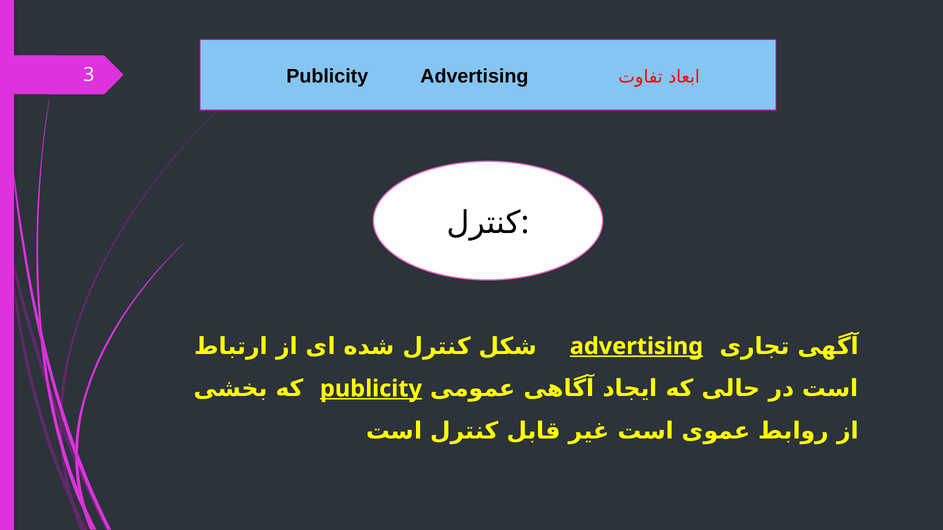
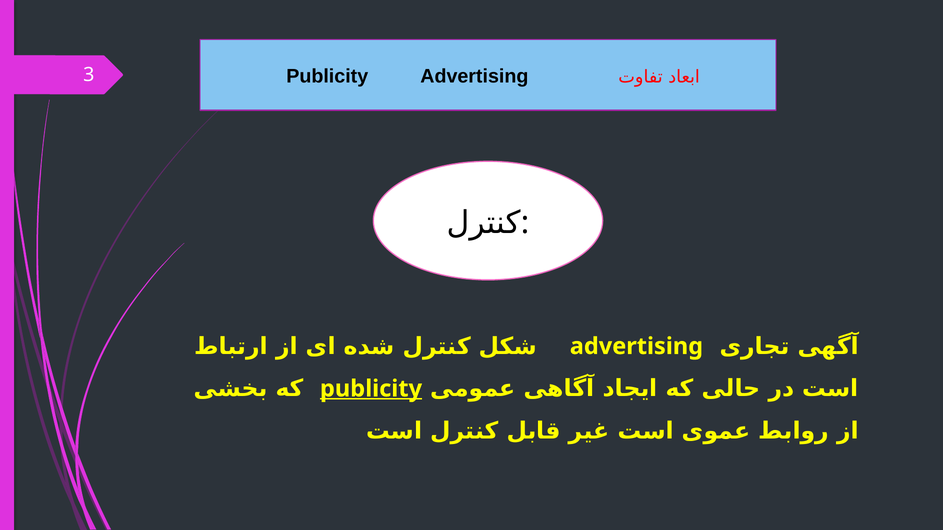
advertising underline: present -> none (636, 347)
